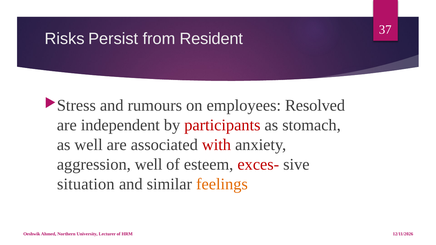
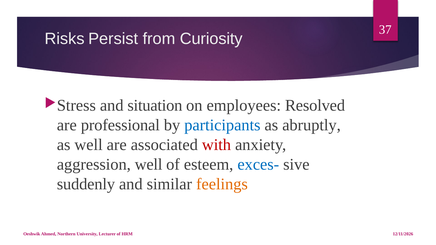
Resident: Resident -> Curiosity (211, 39)
rumours: rumours -> situation (155, 106)
independent: independent -> professional (120, 125)
participants colour: red -> blue (222, 125)
stomach: stomach -> abruptly (312, 125)
exces- colour: red -> blue (258, 165)
situation: situation -> suddenly (86, 184)
